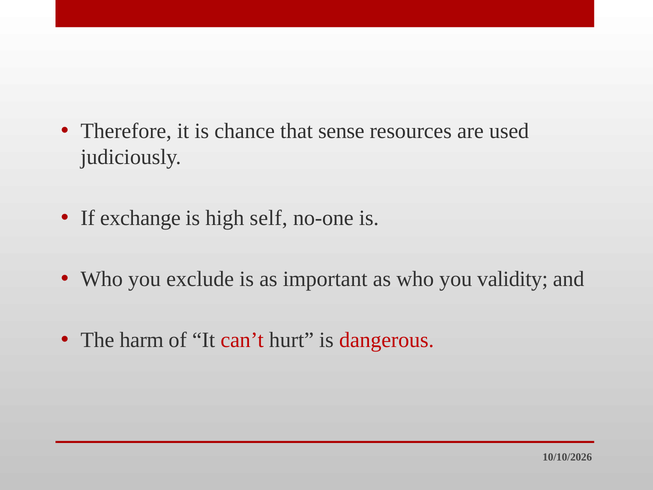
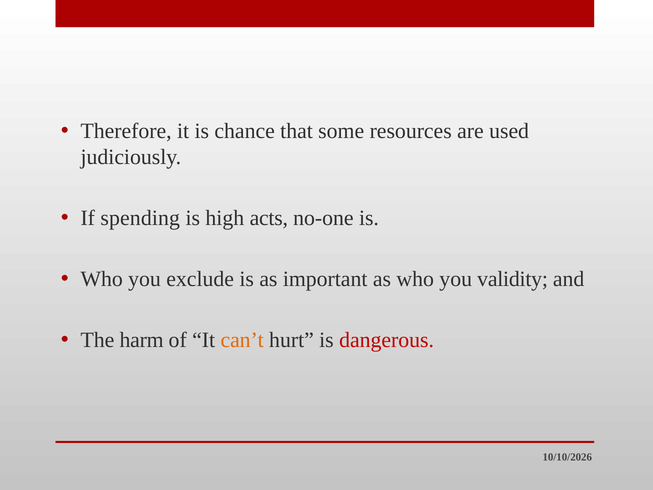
sense: sense -> some (341, 131)
exchange: exchange -> spending (140, 218)
self: self -> acts (269, 218)
can’t colour: red -> orange (242, 340)
